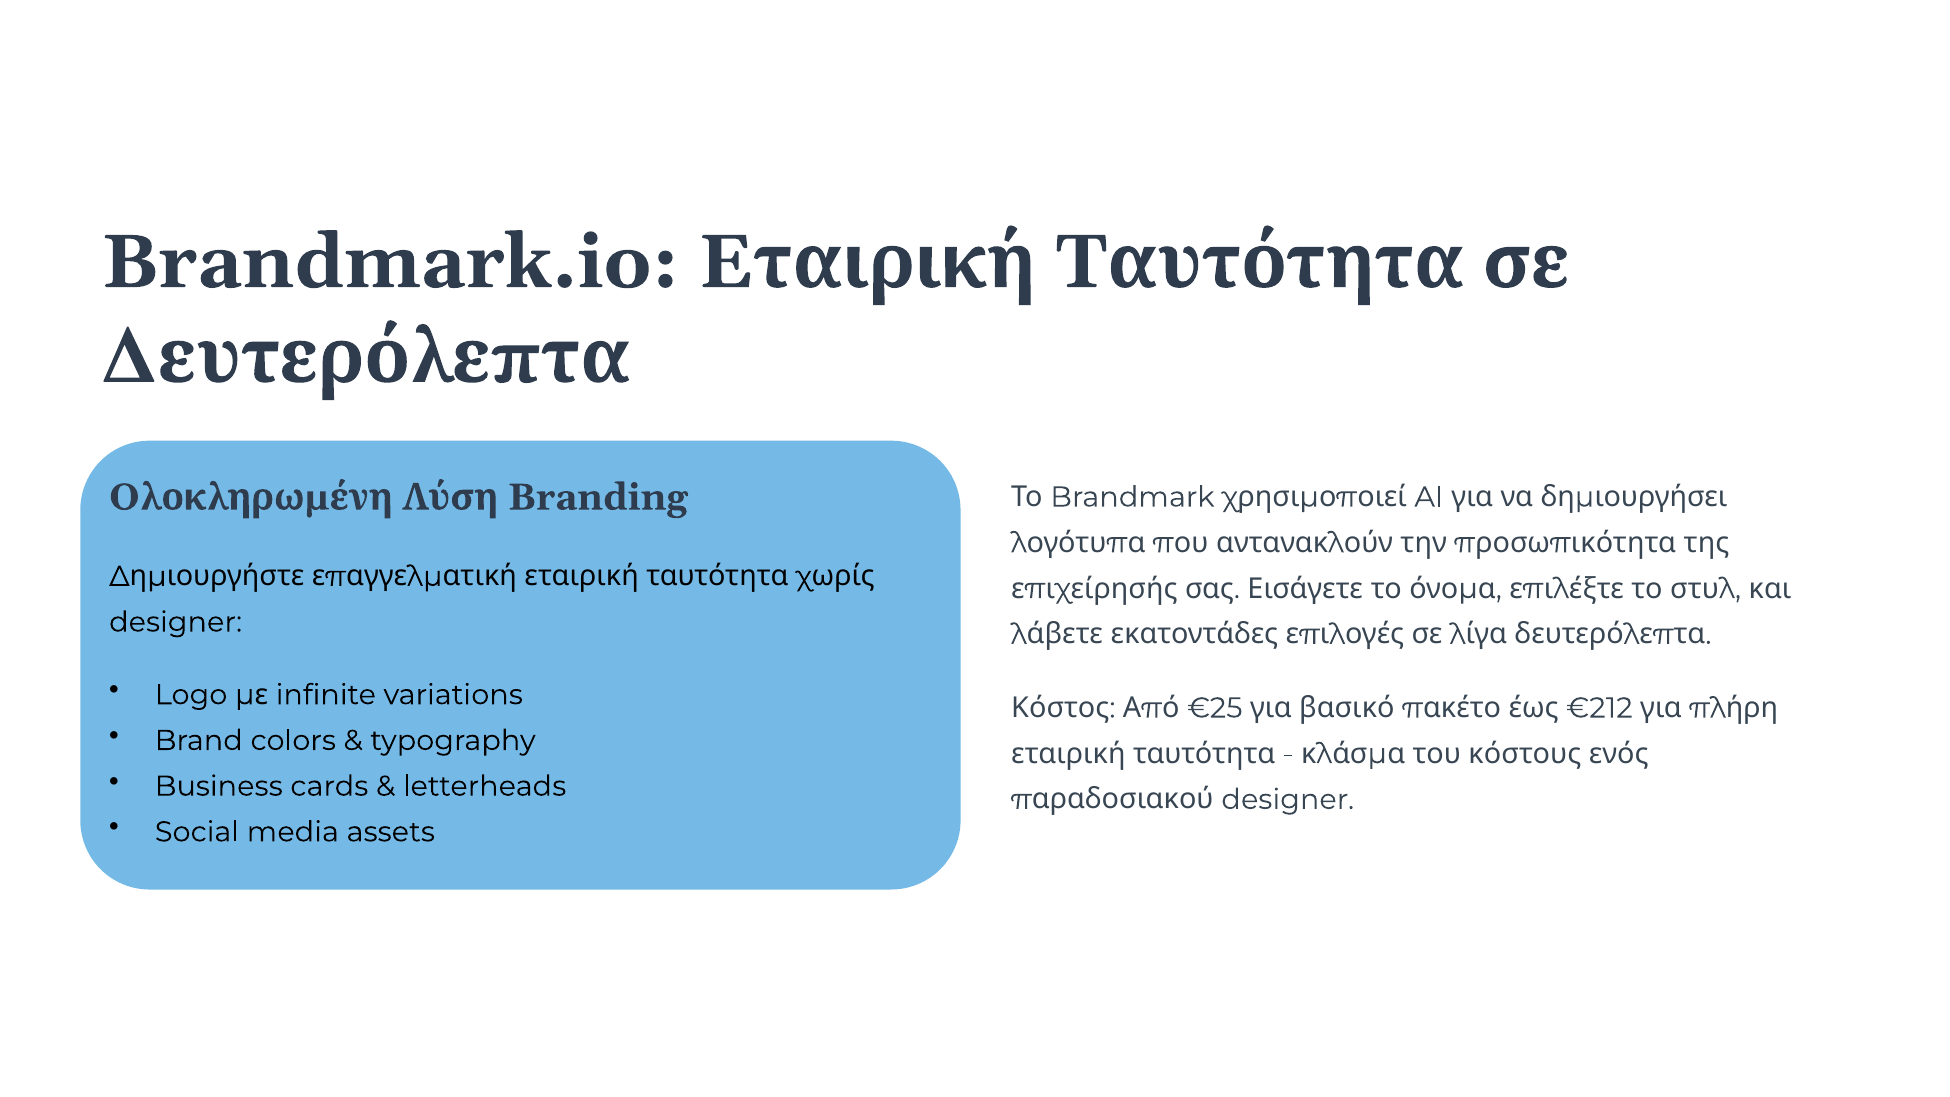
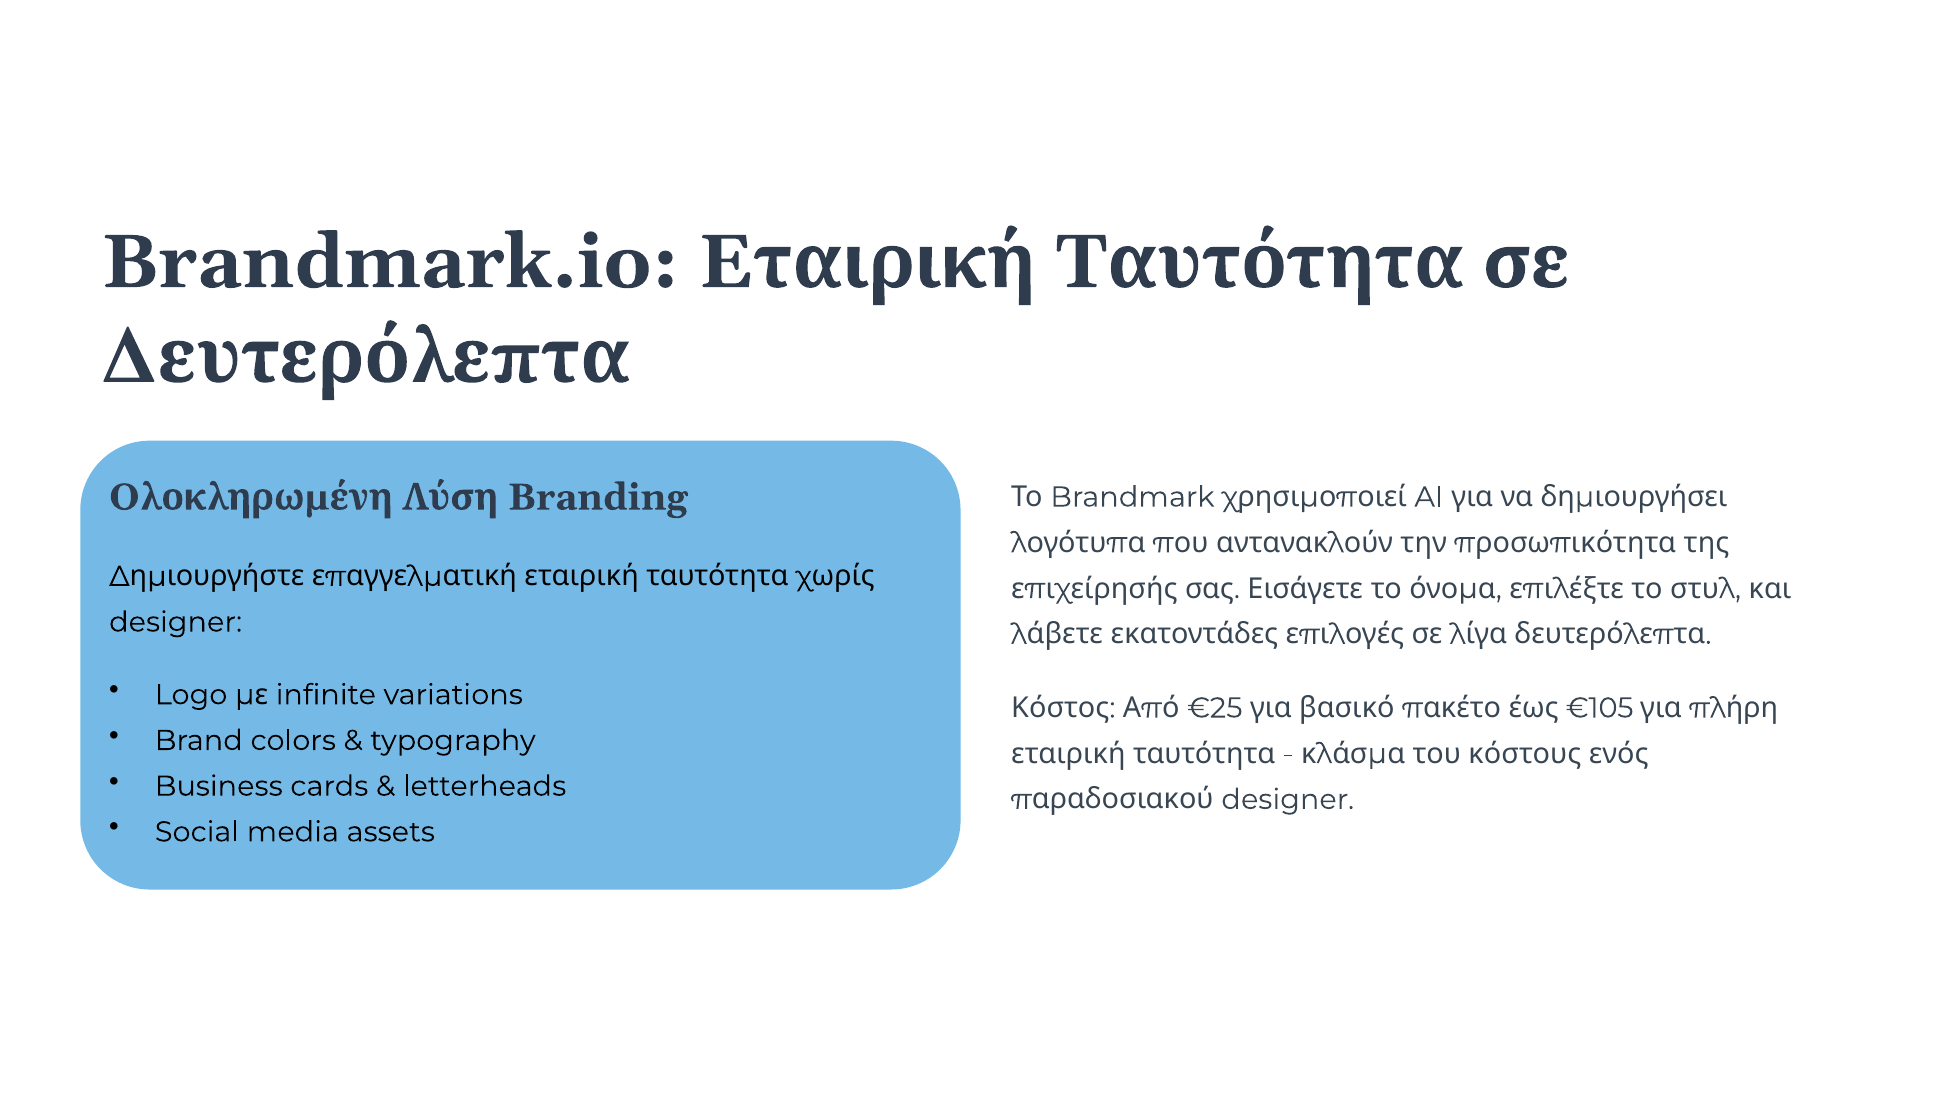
€212: €212 -> €105 (1600, 708)
